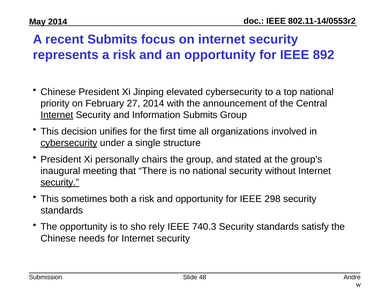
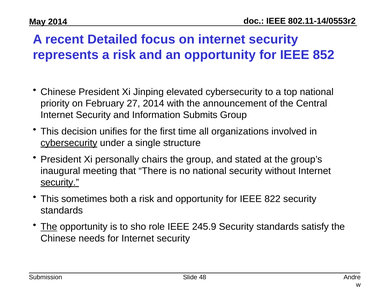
recent Submits: Submits -> Detailed (112, 40)
892: 892 -> 852 (324, 55)
Internet underline: present -> none (57, 115)
298: 298 -> 822 (273, 199)
The underline: none -> present (49, 227)
rely: rely -> role (157, 227)
740.3: 740.3 -> 245.9 (204, 227)
